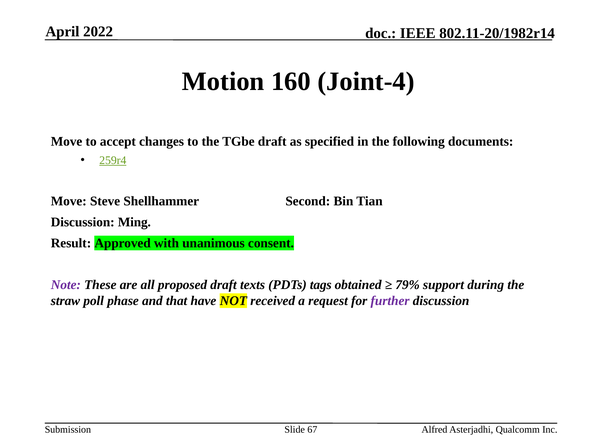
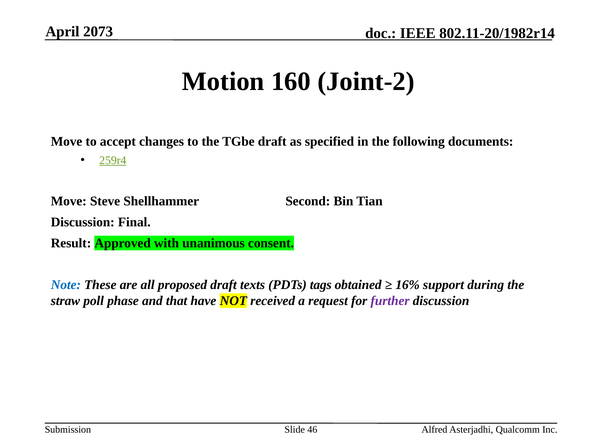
2022: 2022 -> 2073 (98, 32)
Joint-4: Joint-4 -> Joint-2 (366, 81)
Ming: Ming -> Final (134, 222)
Note colour: purple -> blue (66, 285)
79%: 79% -> 16% (408, 285)
67: 67 -> 46 (312, 429)
